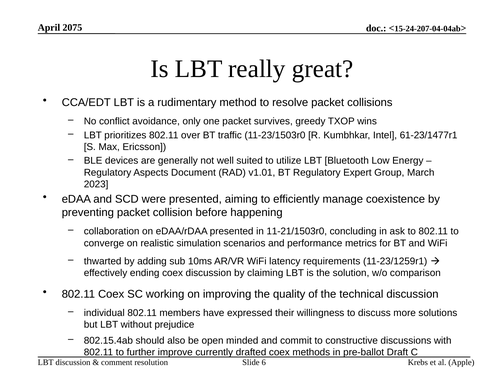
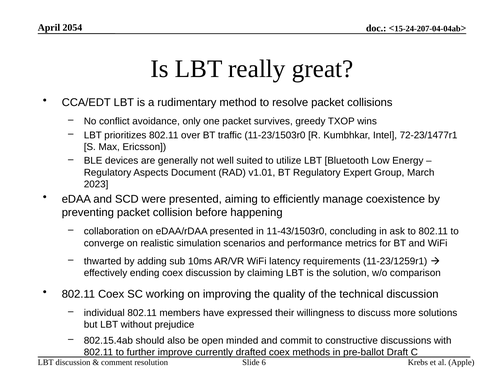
2075: 2075 -> 2054 (72, 28)
61-23/1477r1: 61-23/1477r1 -> 72-23/1477r1 (429, 135)
11-21/1503r0: 11-21/1503r0 -> 11-43/1503r0 (297, 231)
